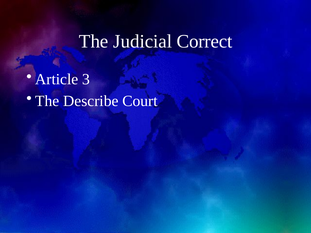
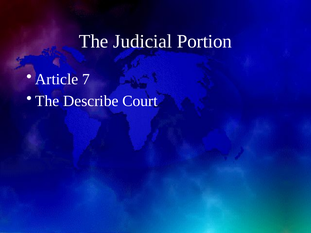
Correct: Correct -> Portion (204, 41)
3: 3 -> 7 (86, 79)
